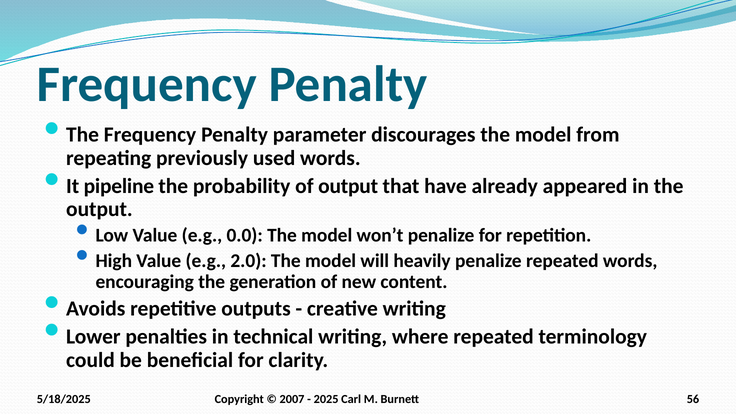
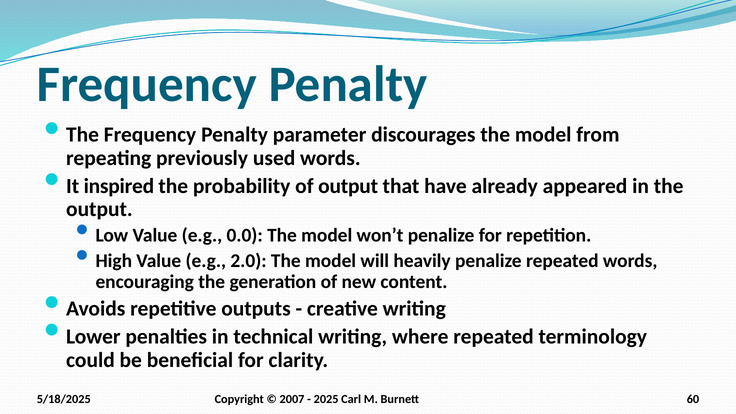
pipeline: pipeline -> inspired (119, 186)
56: 56 -> 60 (693, 399)
